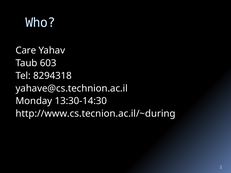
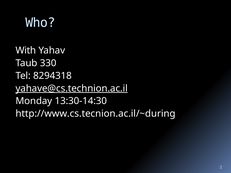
Care: Care -> With (26, 51)
603: 603 -> 330 (48, 63)
yahave@cs.technion.ac.il underline: none -> present (72, 88)
